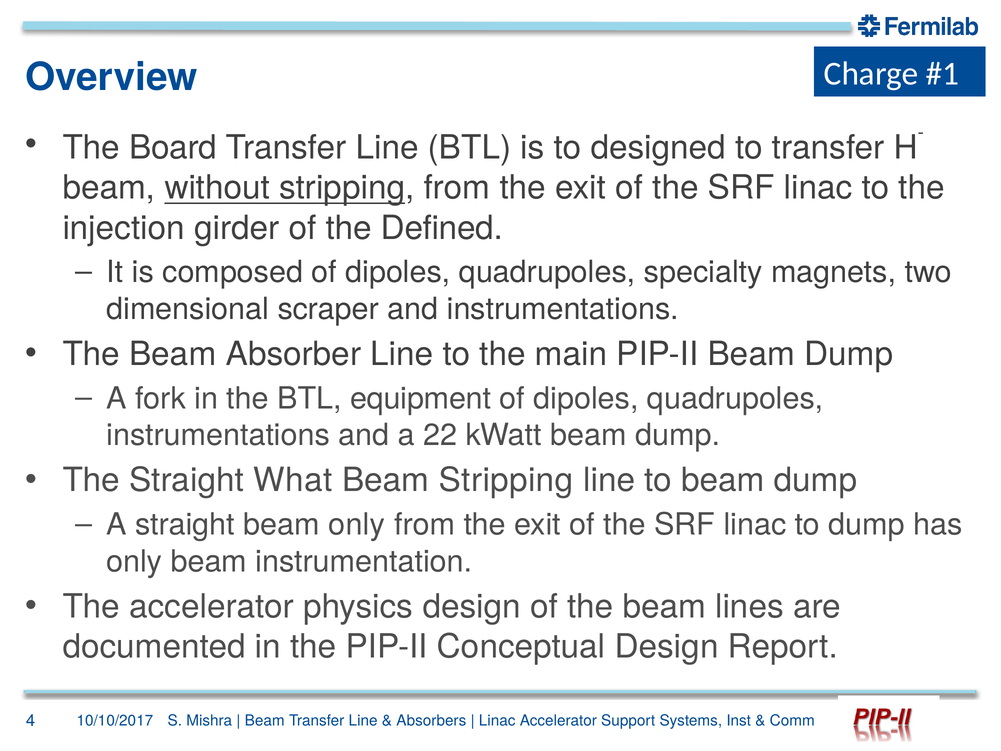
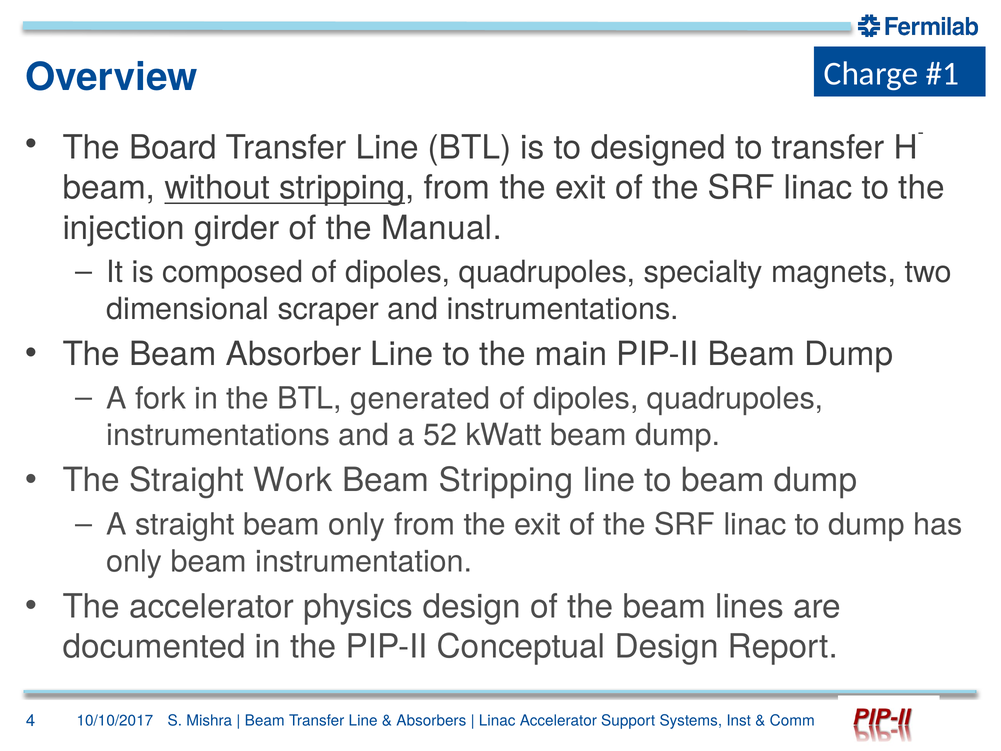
Defined: Defined -> Manual (442, 228)
equipment: equipment -> generated (420, 398)
22: 22 -> 52 (440, 435)
What: What -> Work (293, 480)
